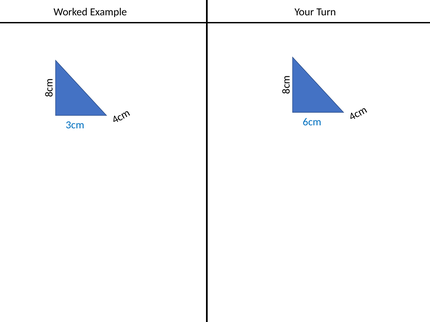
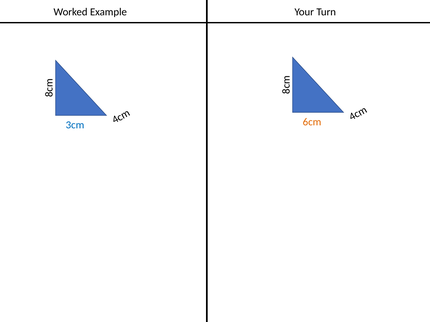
6cm colour: blue -> orange (312, 122)
